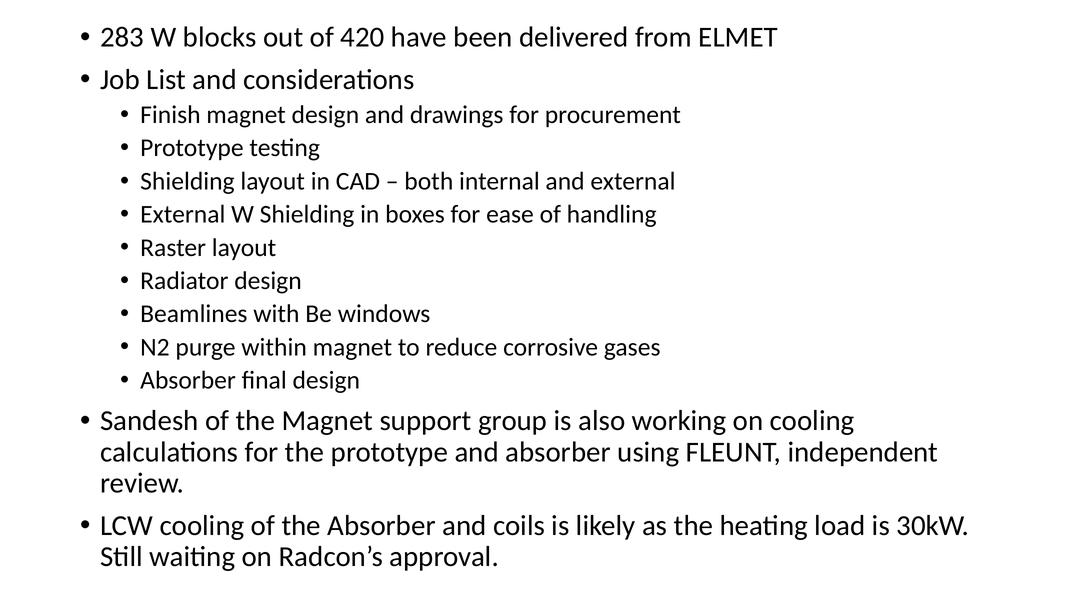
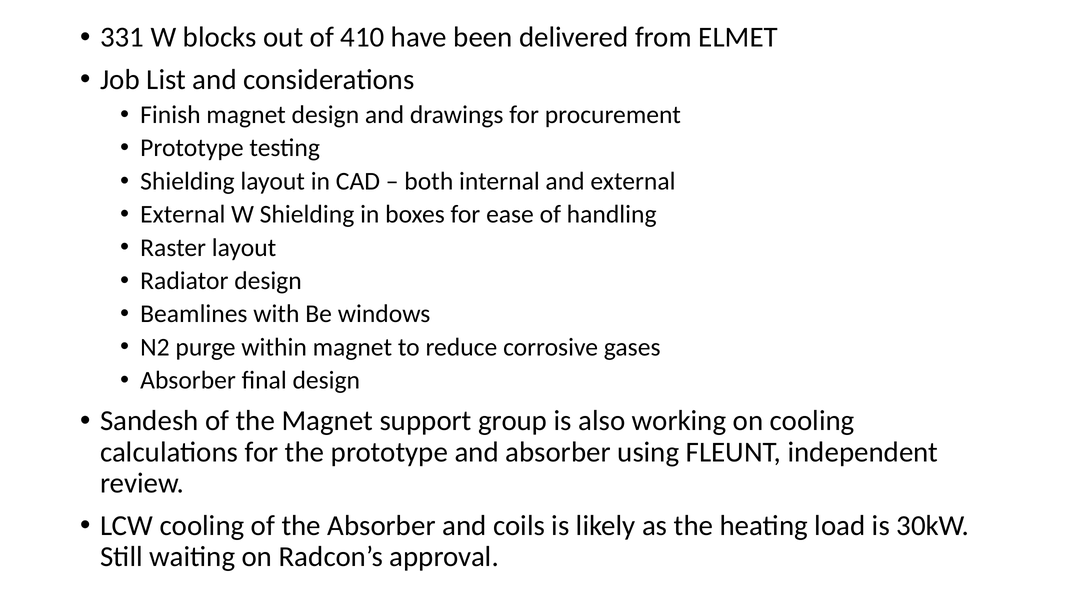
283: 283 -> 331 (122, 37)
420: 420 -> 410 (362, 37)
